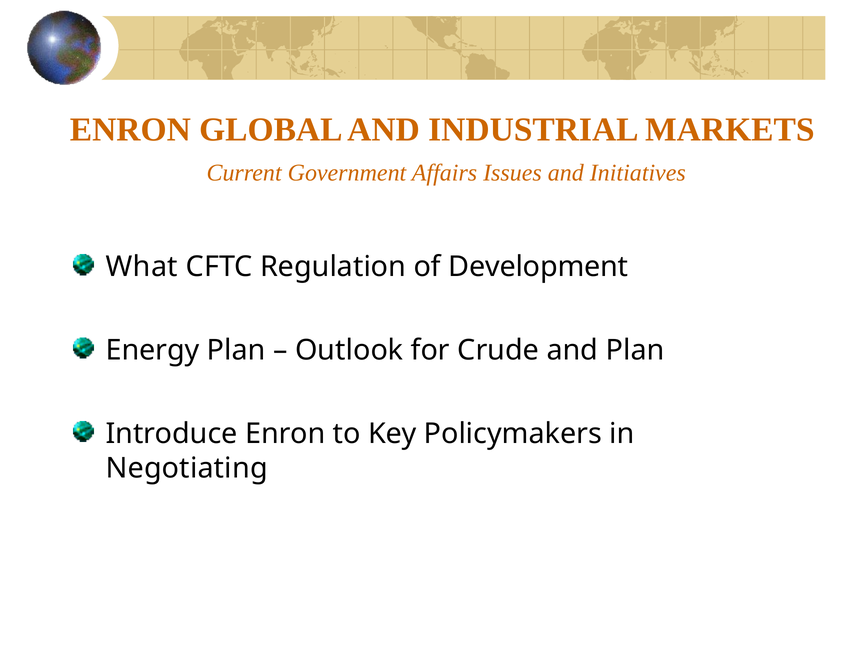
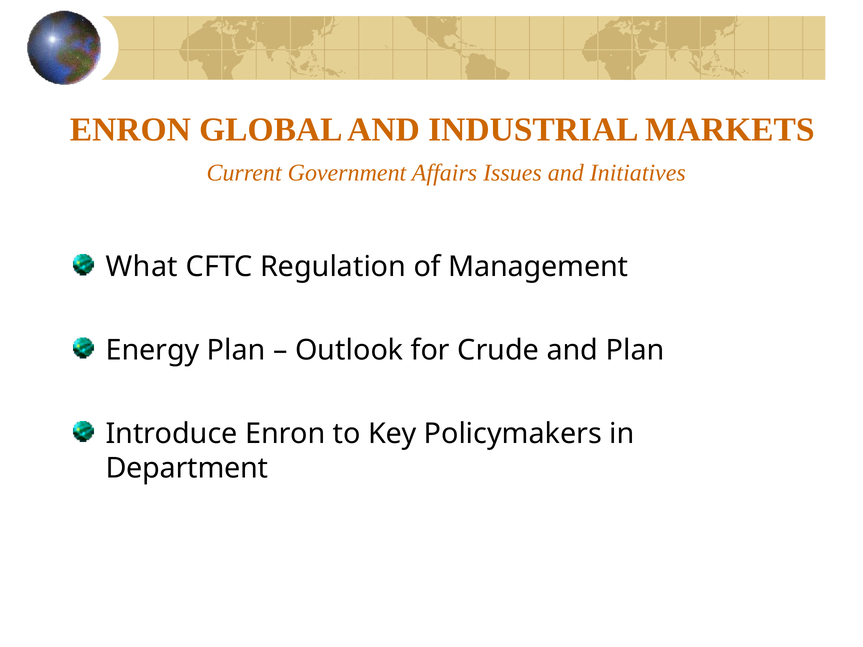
Development: Development -> Management (538, 267)
Negotiating: Negotiating -> Department (187, 468)
